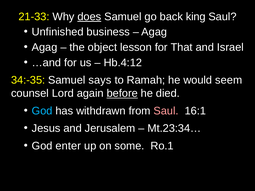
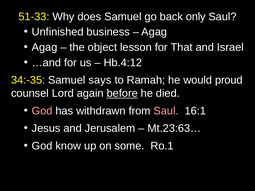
21-33: 21-33 -> 51-33 (34, 17)
does underline: present -> none (89, 17)
king: king -> only (196, 17)
seem: seem -> proud (229, 80)
God colour: light blue -> pink (42, 111)
Mt.23:34…: Mt.23:34… -> Mt.23:63… (174, 128)
enter: enter -> know (68, 146)
